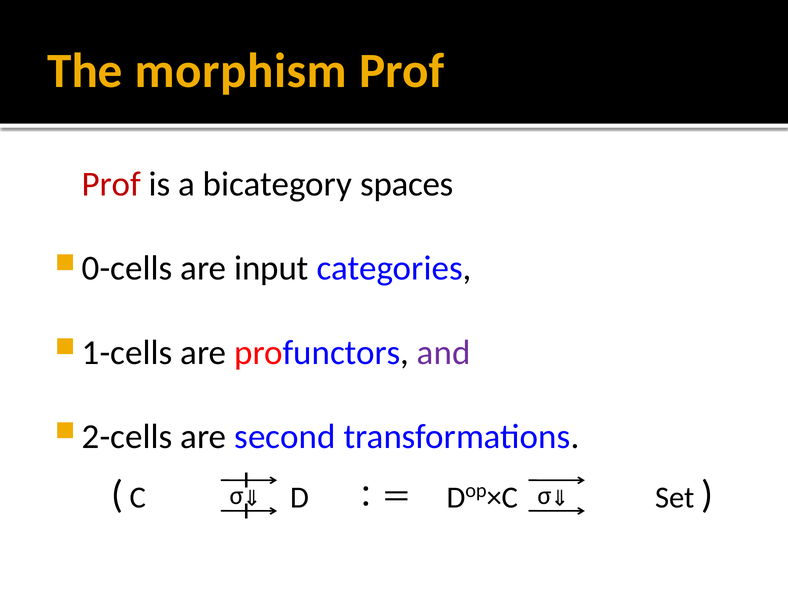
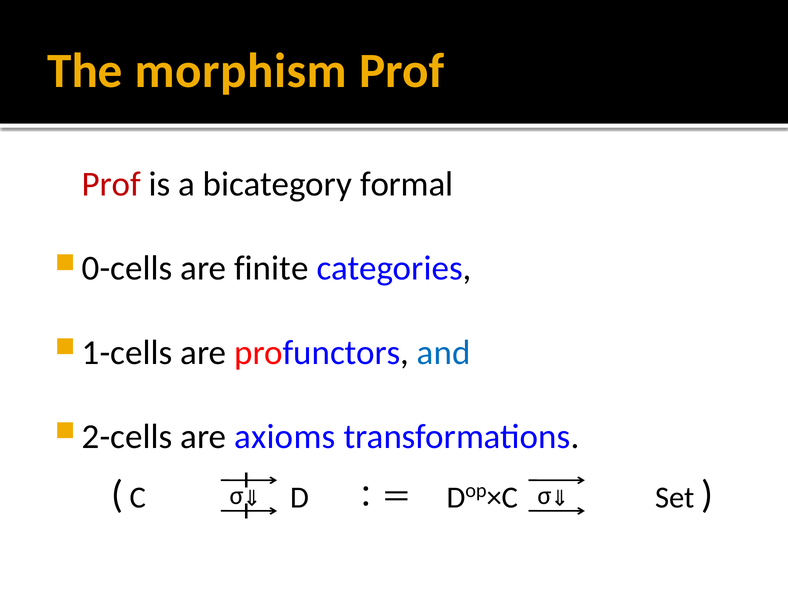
spaces: spaces -> formal (407, 184)
input: input -> finite (271, 268)
and colour: purple -> blue (444, 352)
second: second -> axioms (285, 437)
